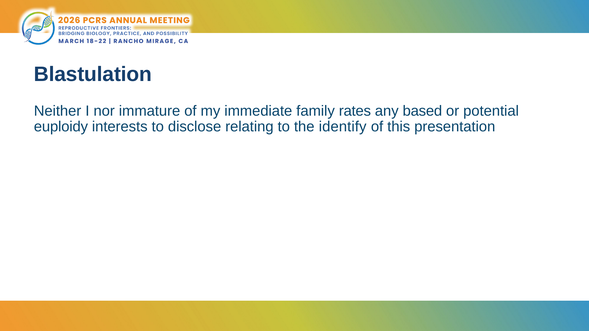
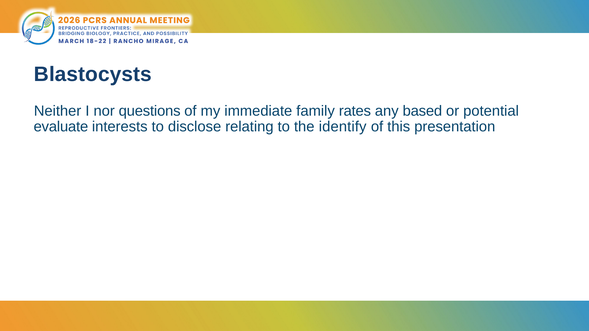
Blastulation: Blastulation -> Blastocysts (93, 74)
immature: immature -> questions (150, 111)
euploidy: euploidy -> evaluate (61, 127)
